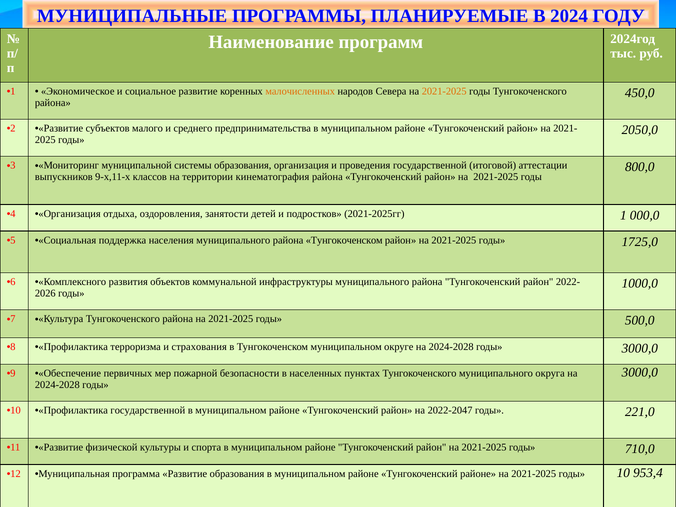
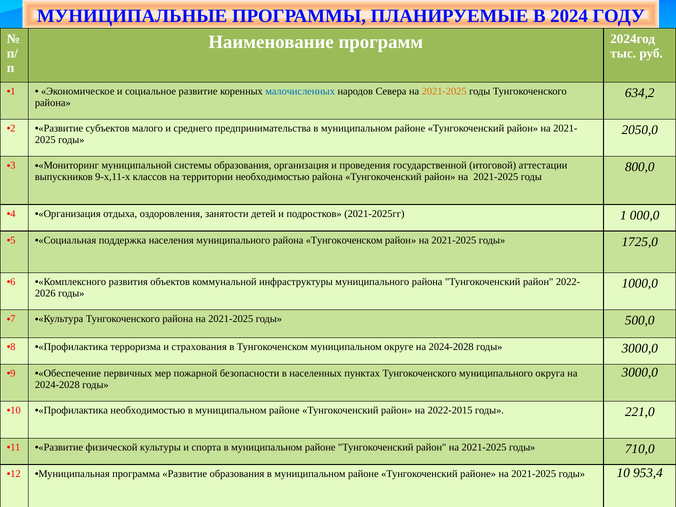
малочисленных colour: orange -> blue (300, 91)
450,0: 450,0 -> 634,2 (640, 93)
территории кинематография: кинематография -> необходимостью (273, 177)
государственной: государственной -> необходимостью (148, 410)
2022-2047: 2022-2047 -> 2022-2015 (450, 410)
